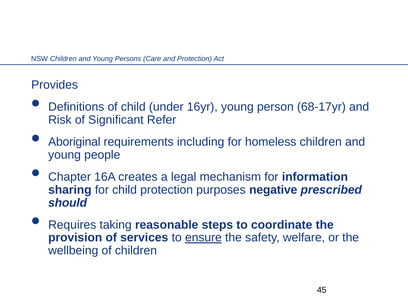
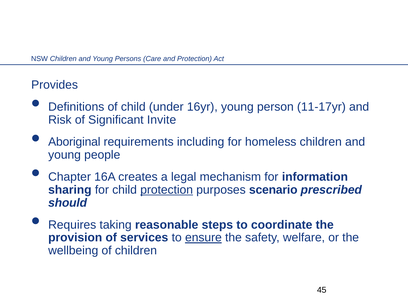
68-17yr: 68-17yr -> 11-17yr (321, 107)
Refer: Refer -> Invite (162, 120)
protection underline: none -> present (167, 190)
negative: negative -> scenario (273, 190)
